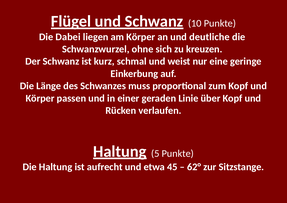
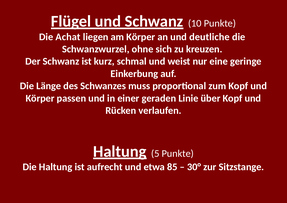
Dabei: Dabei -> Achat (68, 37)
45: 45 -> 85 (172, 167)
62°: 62° -> 30° (194, 167)
